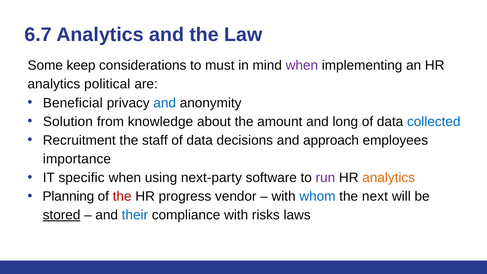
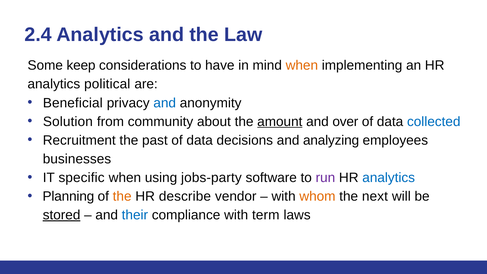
6.7: 6.7 -> 2.4 (38, 35)
must: must -> have (220, 65)
when colour: purple -> orange (302, 65)
knowledge: knowledge -> community (160, 122)
amount underline: none -> present (280, 122)
long: long -> over (345, 122)
staff: staff -> past (155, 140)
approach: approach -> analyzing (331, 140)
importance: importance -> businesses (77, 159)
next-party: next-party -> jobs-party (211, 178)
analytics colour: orange -> blue (389, 178)
the colour: red -> orange (122, 196)
progress: progress -> describe (185, 196)
whom colour: blue -> orange (317, 196)
risks: risks -> term (266, 215)
